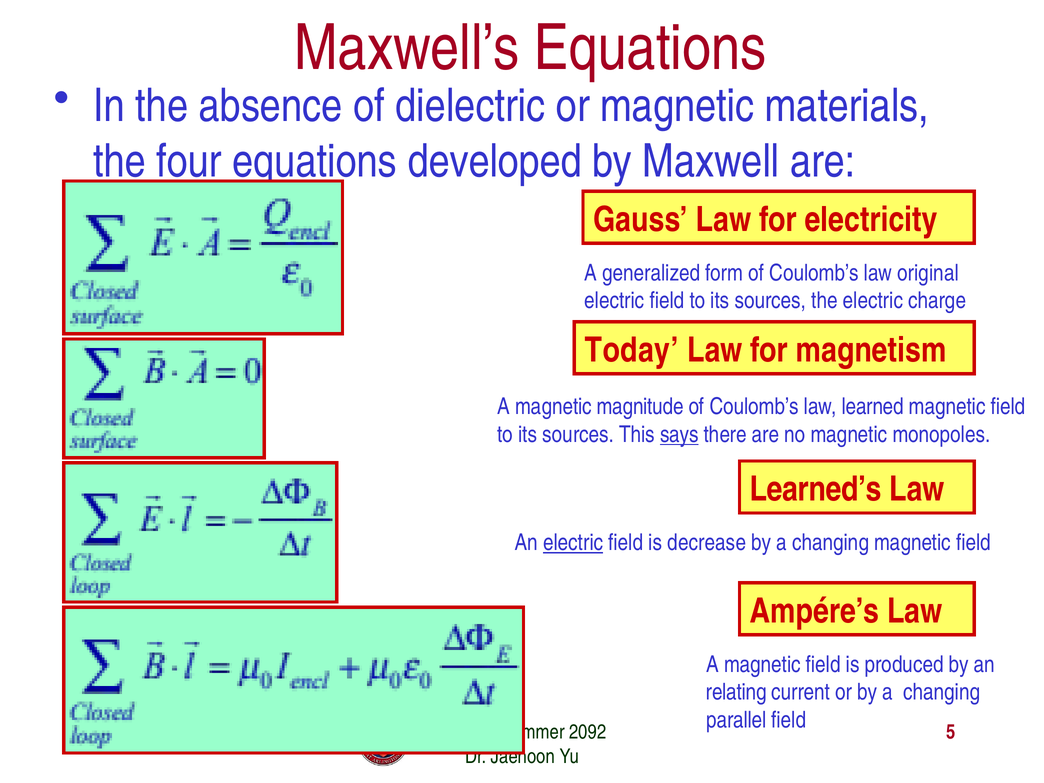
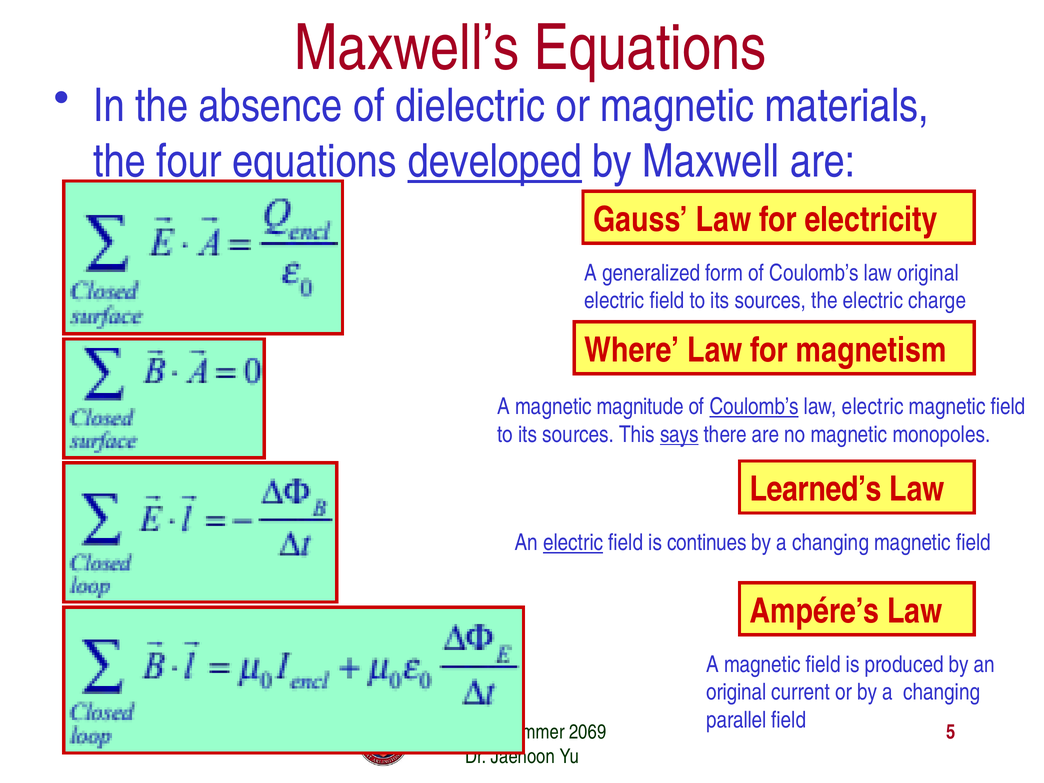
developed underline: none -> present (495, 162)
Today: Today -> Where (632, 350)
Coulomb’s underline: none -> present (754, 407)
law learned: learned -> electric (873, 407)
decrease: decrease -> continues (707, 543)
relating: relating -> original (736, 692)
2092: 2092 -> 2069 (588, 732)
